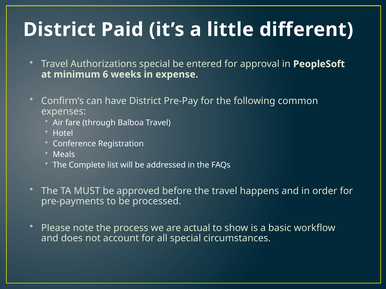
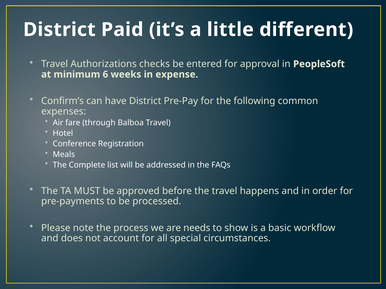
Authorizations special: special -> checks (155, 64)
actual: actual -> needs (197, 228)
